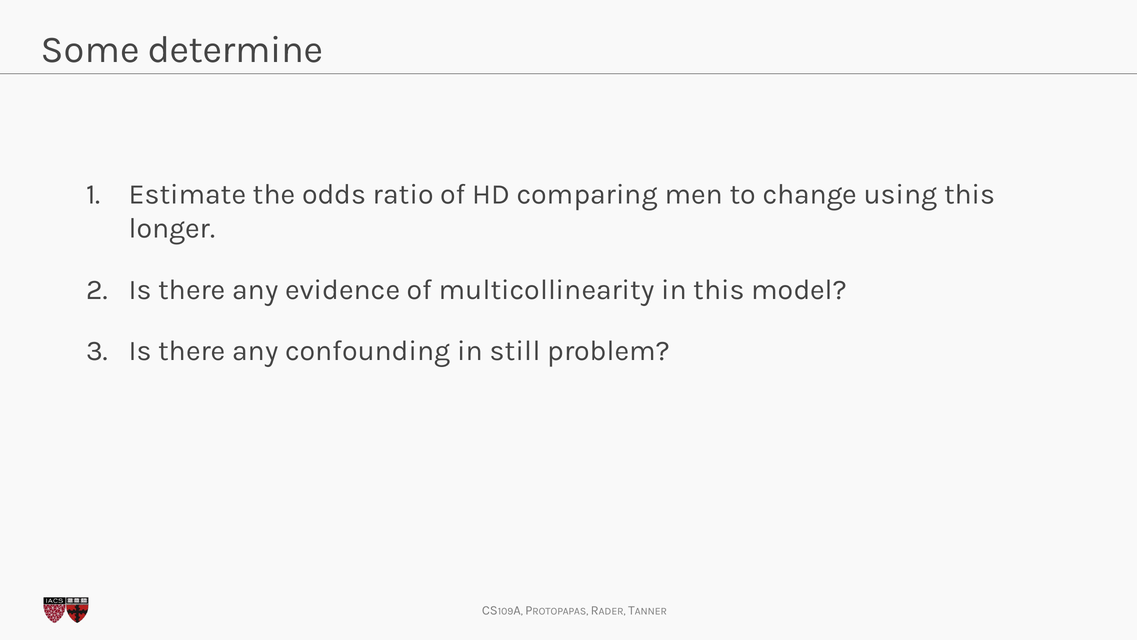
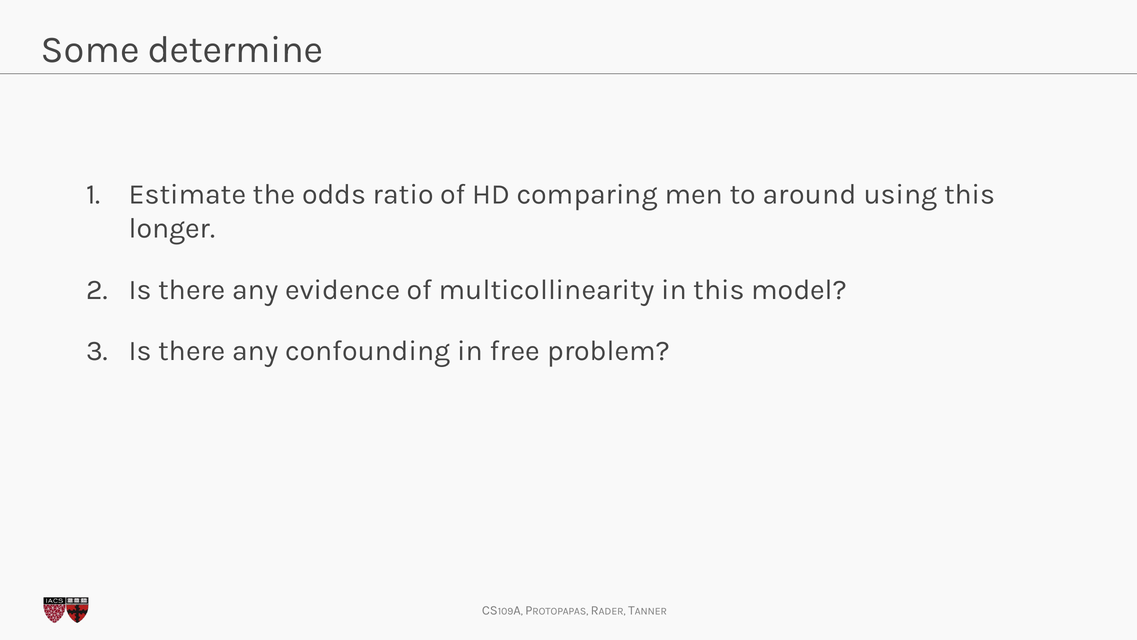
change: change -> around (810, 194)
still: still -> free (515, 351)
